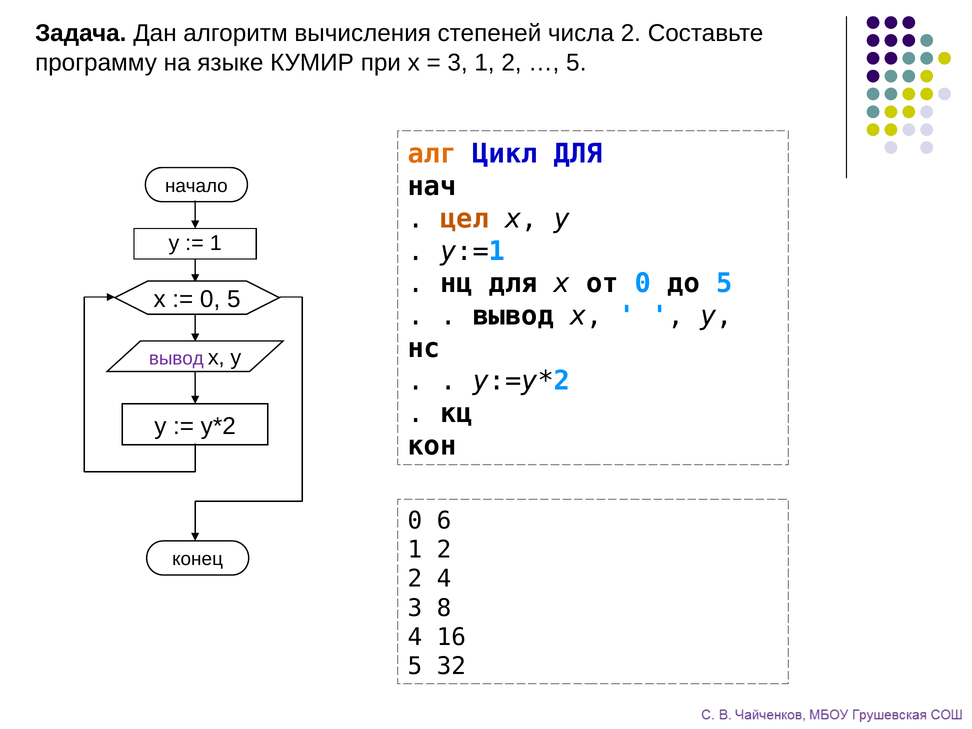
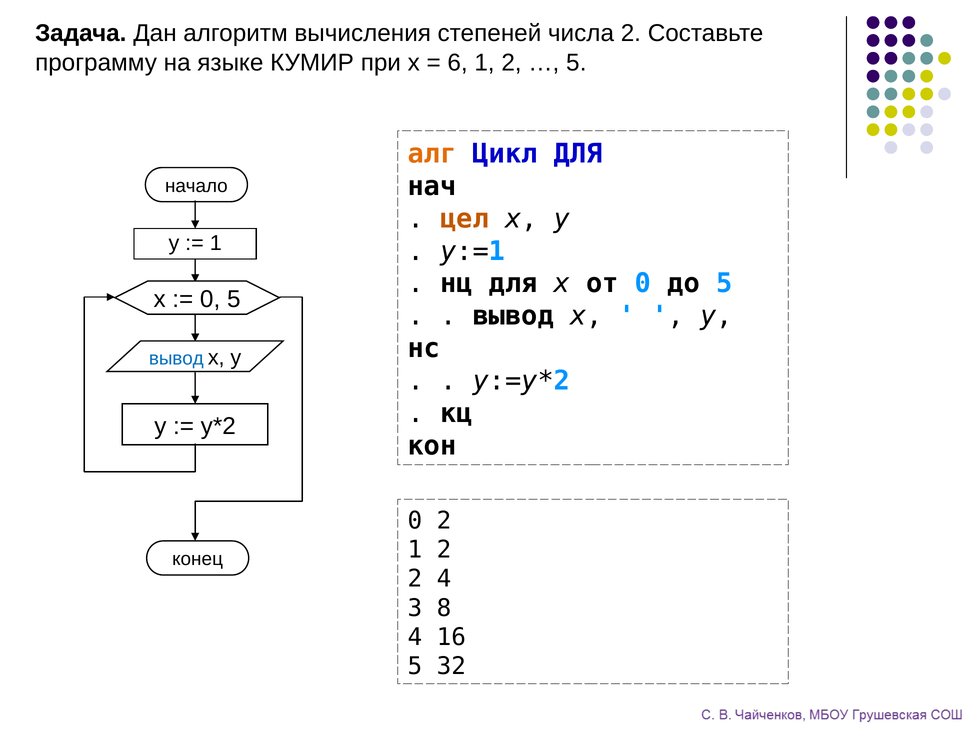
3: 3 -> 6 (458, 63)
вывод colour: purple -> blue (176, 359)
0 6: 6 -> 2 (444, 521)
